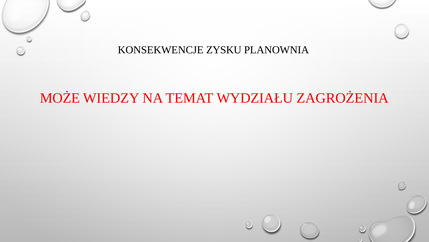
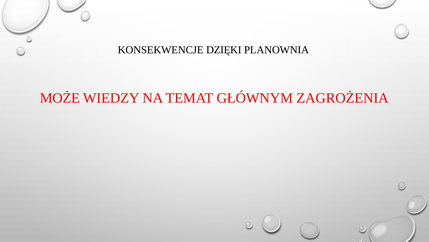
ZYSKU: ZYSKU -> DZIĘKI (224, 50)
WYDZIAŁU: WYDZIAŁU -> GŁÓWNYM (255, 98)
